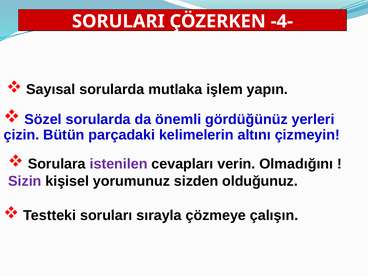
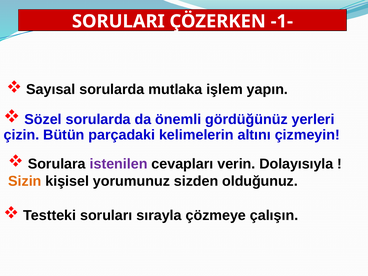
-4-: -4- -> -1- (282, 21)
Olmadığını: Olmadığını -> Dolayısıyla (296, 164)
Sizin colour: purple -> orange (25, 181)
